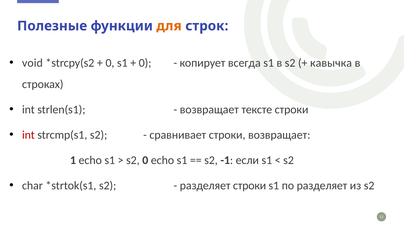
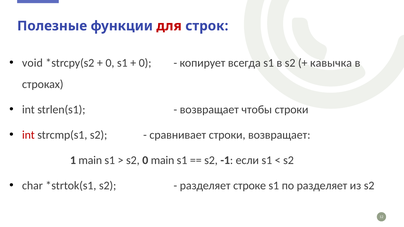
для colour: orange -> red (169, 26)
тексте: тексте -> чтобы (257, 110)
1 echo: echo -> main (90, 161)
0 echo: echo -> main (163, 161)
разделяет строки: строки -> строке (250, 186)
